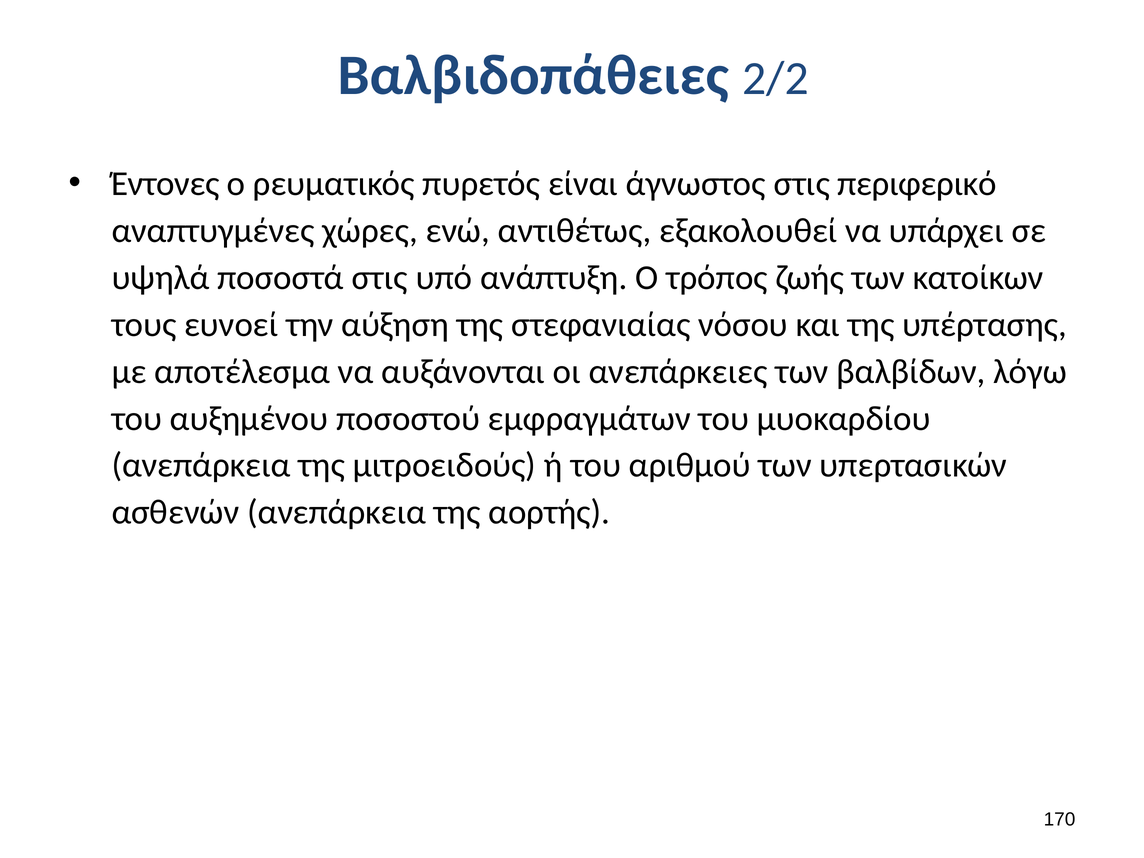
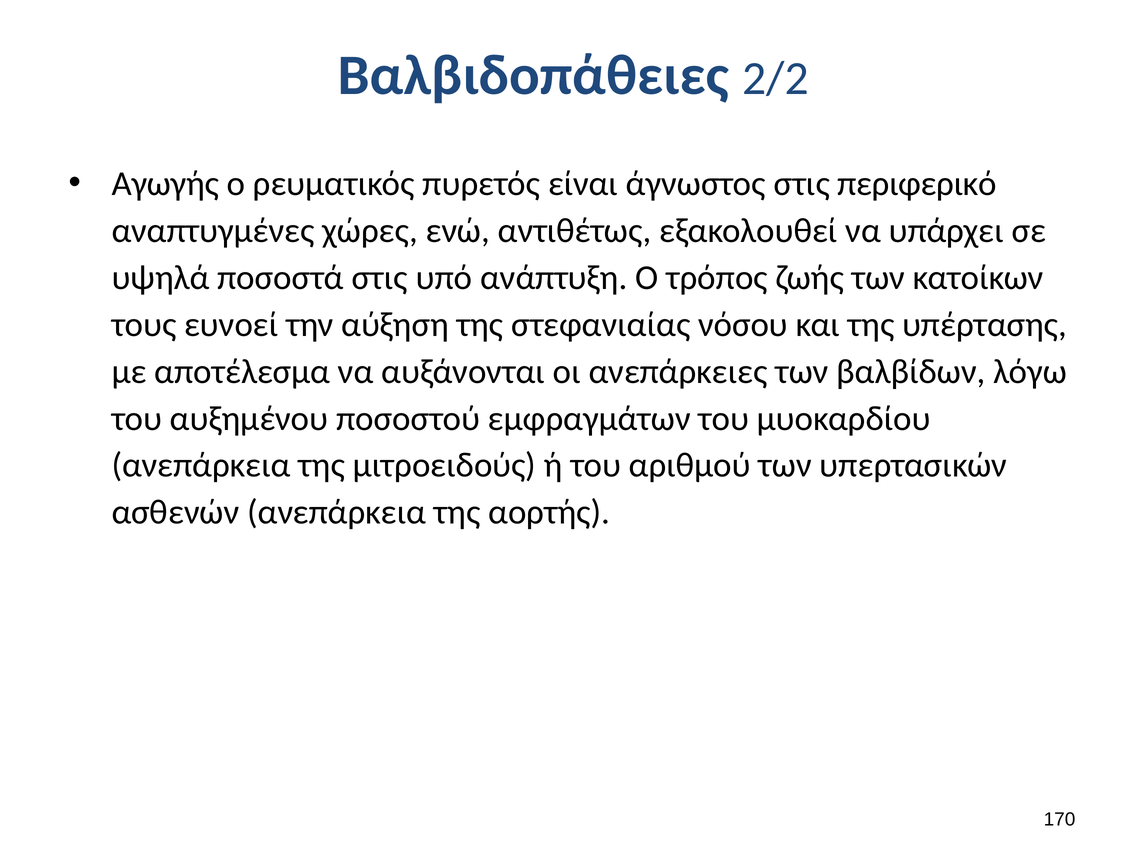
Έντονες: Έντονες -> Αγωγής (165, 184)
